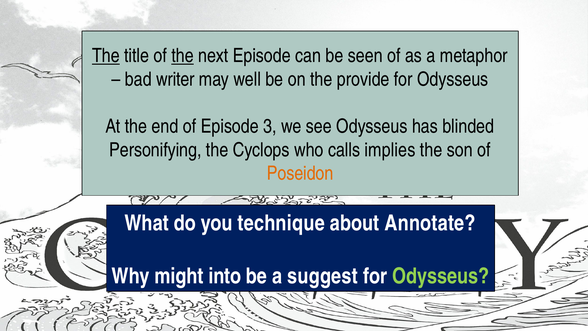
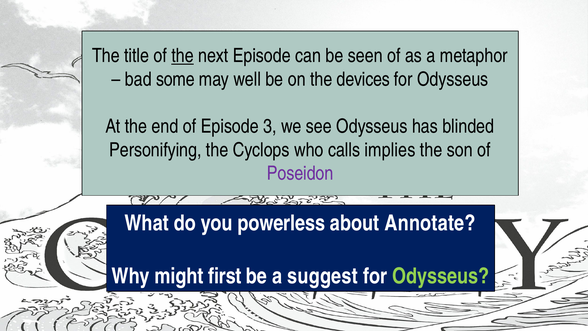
The underline: present -> none (106, 56)
writer: writer -> some (175, 79)
provide: provide -> devices (363, 79)
Poseidon colour: orange -> purple (300, 173)
technique: technique -> powerless (281, 223)
into: into -> first (225, 276)
